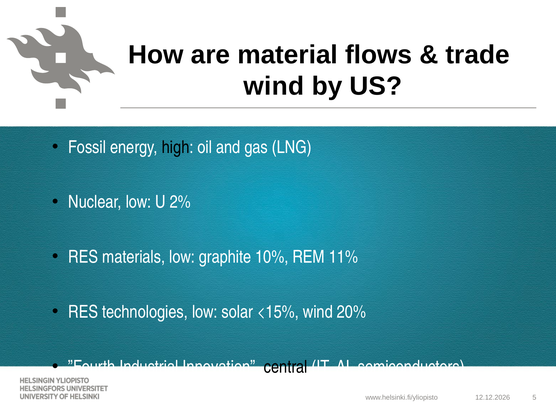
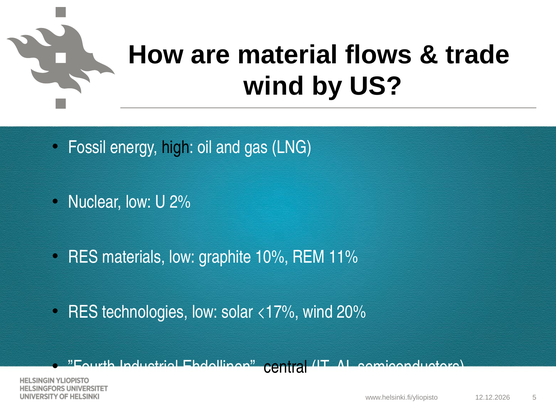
<15%: <15% -> <17% (278, 312)
Innovation: Innovation -> Ehdollinen (221, 367)
